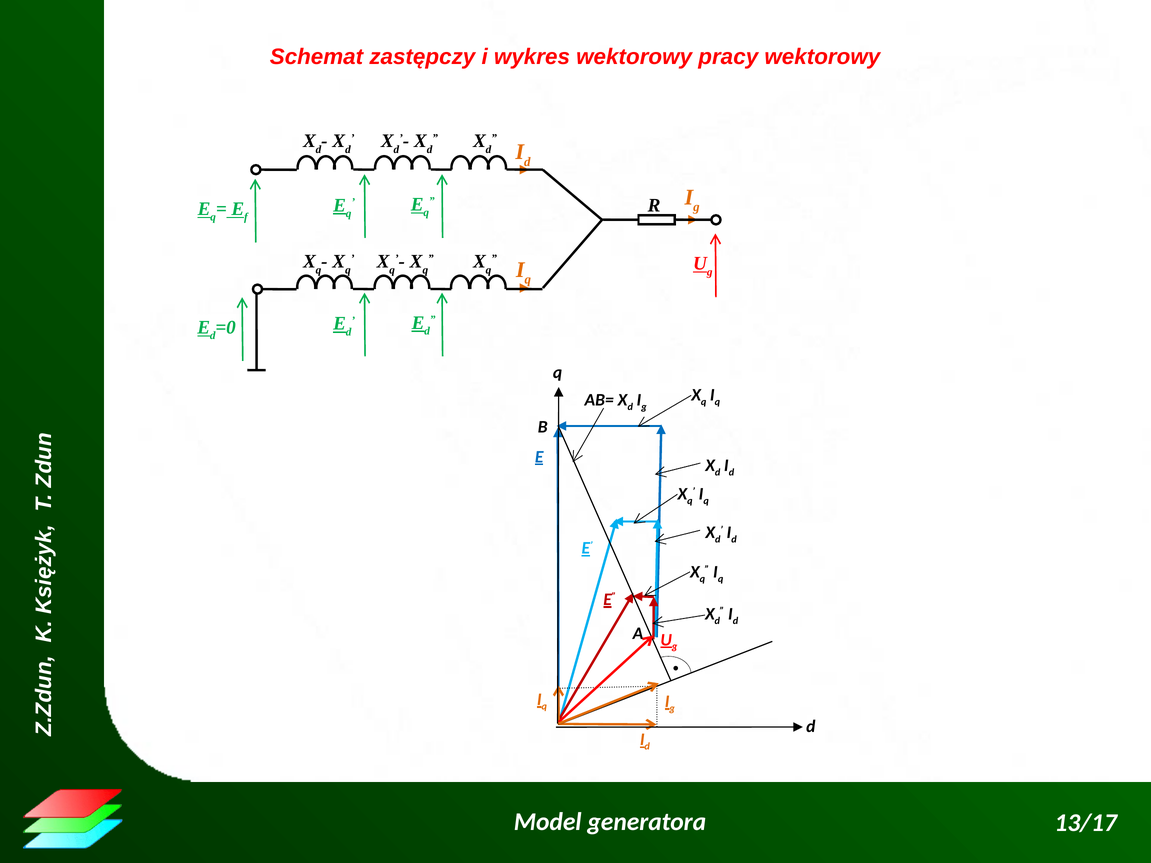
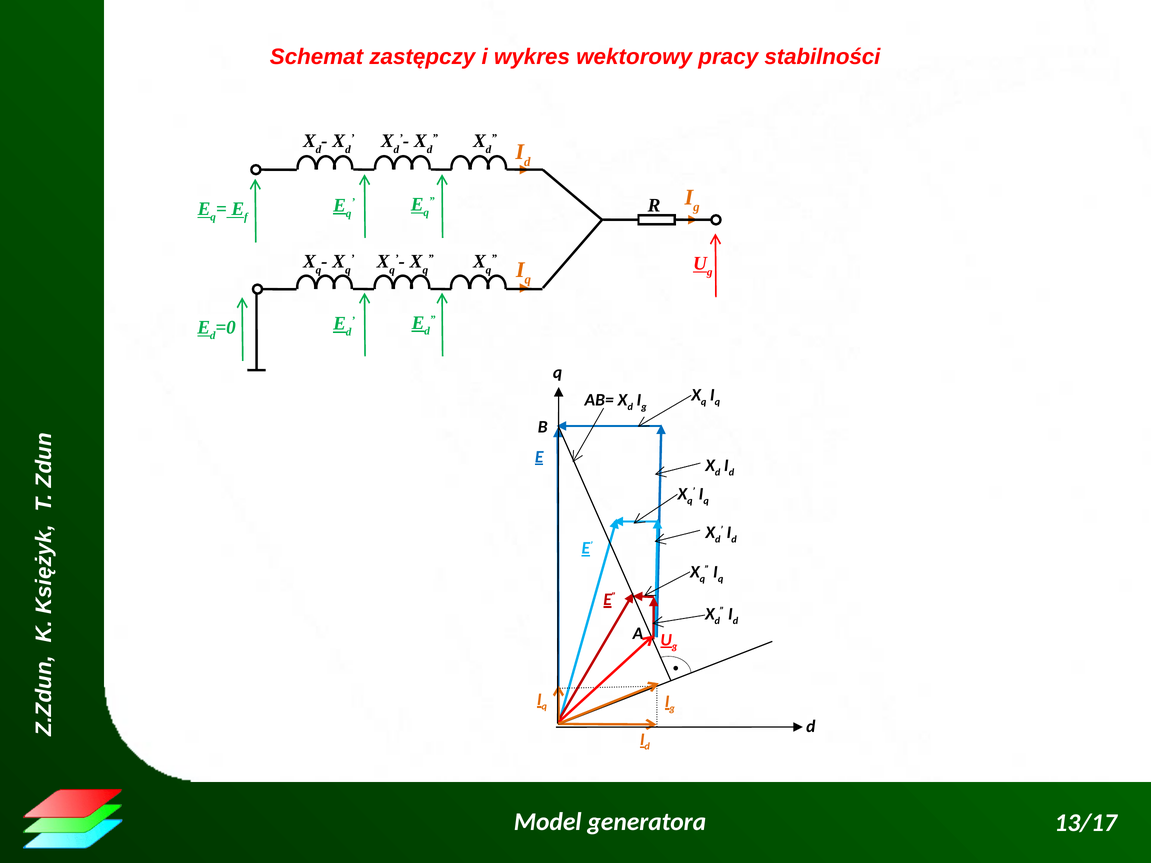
pracy wektorowy: wektorowy -> stabilności (822, 57)
